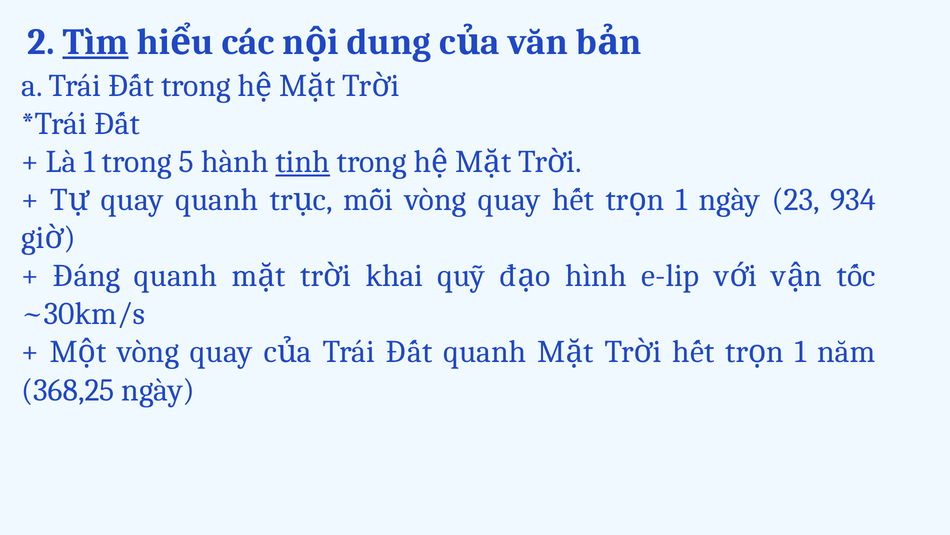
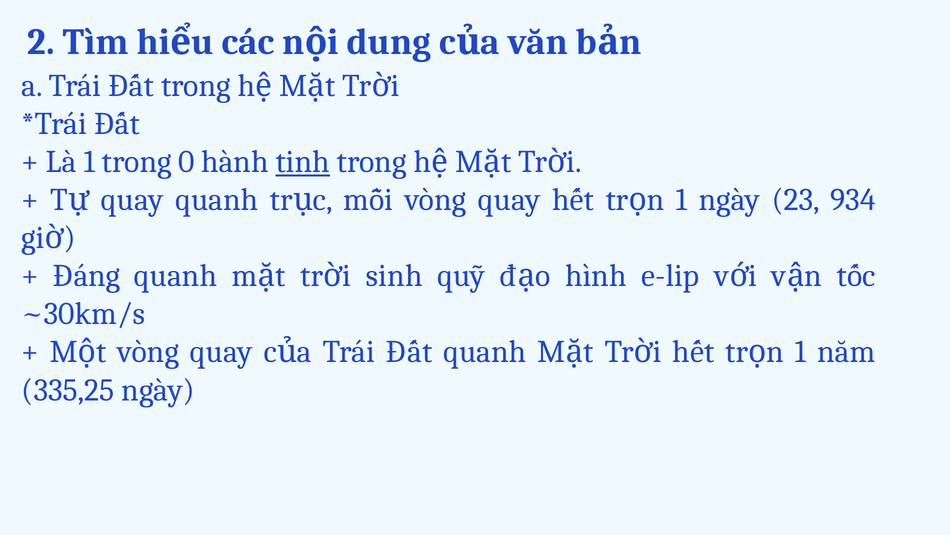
Tìm underline: present -> none (96, 42)
5: 5 -> 0 (187, 162)
khai: khai -> sinh (394, 276)
368,25: 368,25 -> 335,25 (68, 390)
